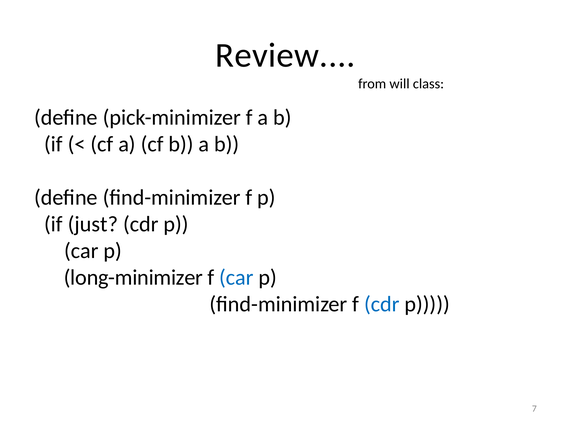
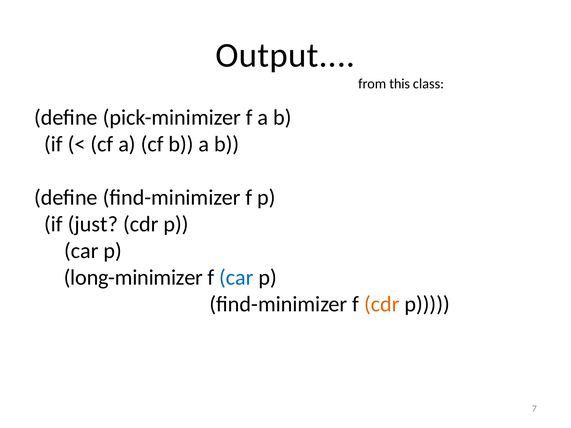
Review: Review -> Output (285, 55)
will: will -> this (400, 84)
cdr colour: blue -> orange (382, 304)
